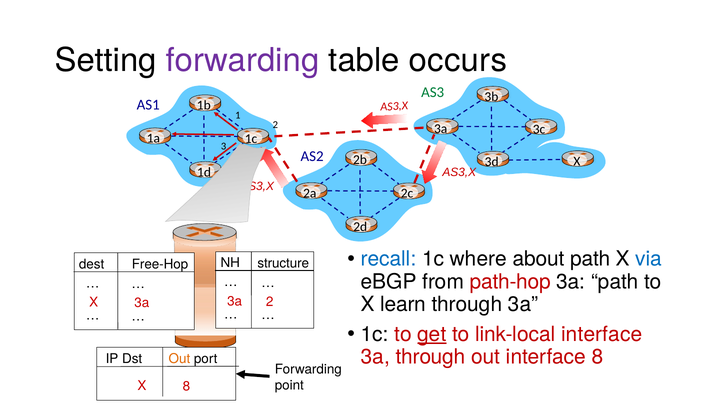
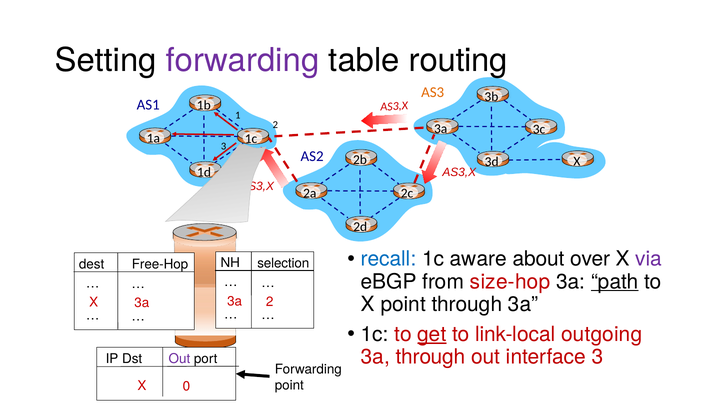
occurs: occurs -> routing (458, 60)
AS3 colour: green -> orange (433, 92)
where: where -> aware (478, 259)
about path: path -> over (590, 259)
via colour: blue -> purple (649, 259)
structure: structure -> selection (283, 263)
path-hop: path-hop -> size-hop (510, 281)
path underline: none -> present (615, 281)
X learn: learn -> point (403, 304)
link-local interface: interface -> outgoing (602, 334)
interface 8: 8 -> 3 (598, 356)
Out colour: orange -> purple (179, 358)
X 8: 8 -> 0 (186, 386)
